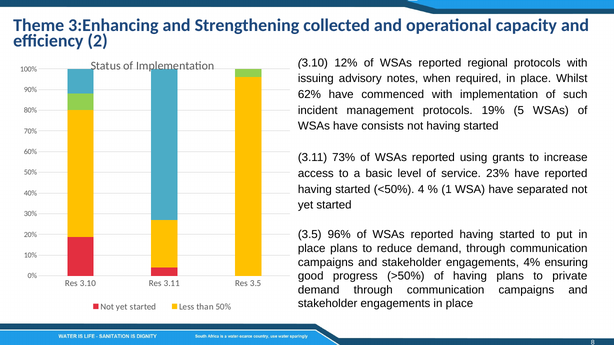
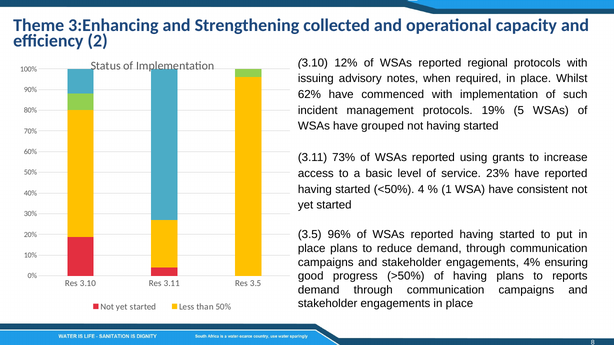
consists: consists -> grouped (383, 126)
separated: separated -> consistent (543, 189)
private: private -> reports (570, 276)
